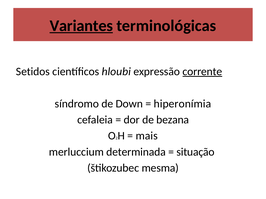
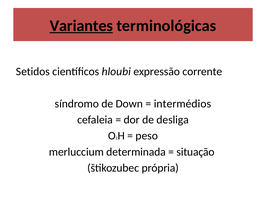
corrente underline: present -> none (202, 72)
hiperonímia: hiperonímia -> intermédios (182, 104)
bezana: bezana -> desliga (173, 120)
mais: mais -> peso (147, 136)
mesma: mesma -> própria (160, 168)
